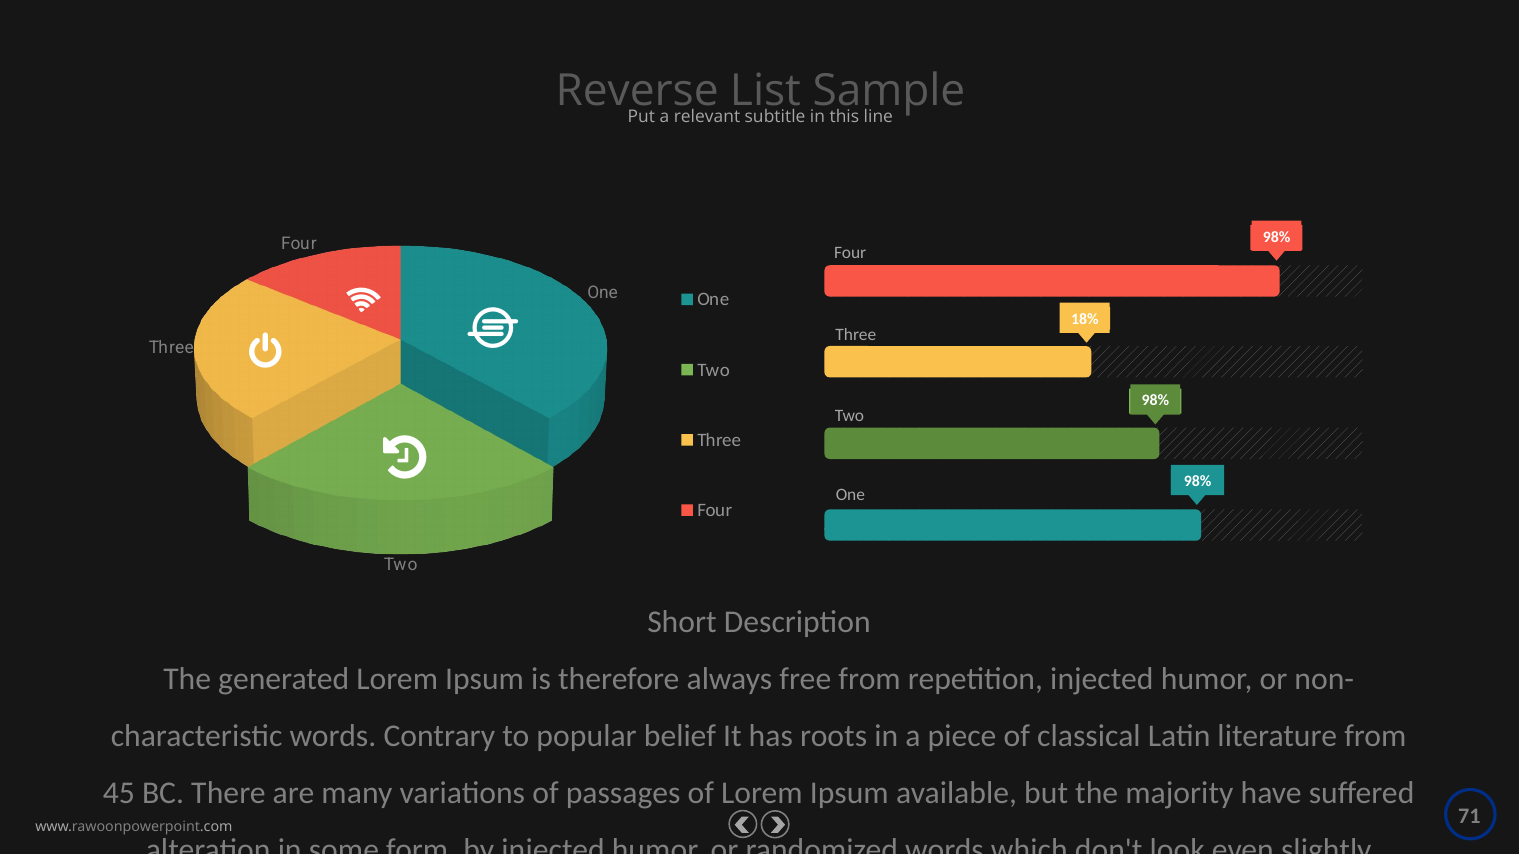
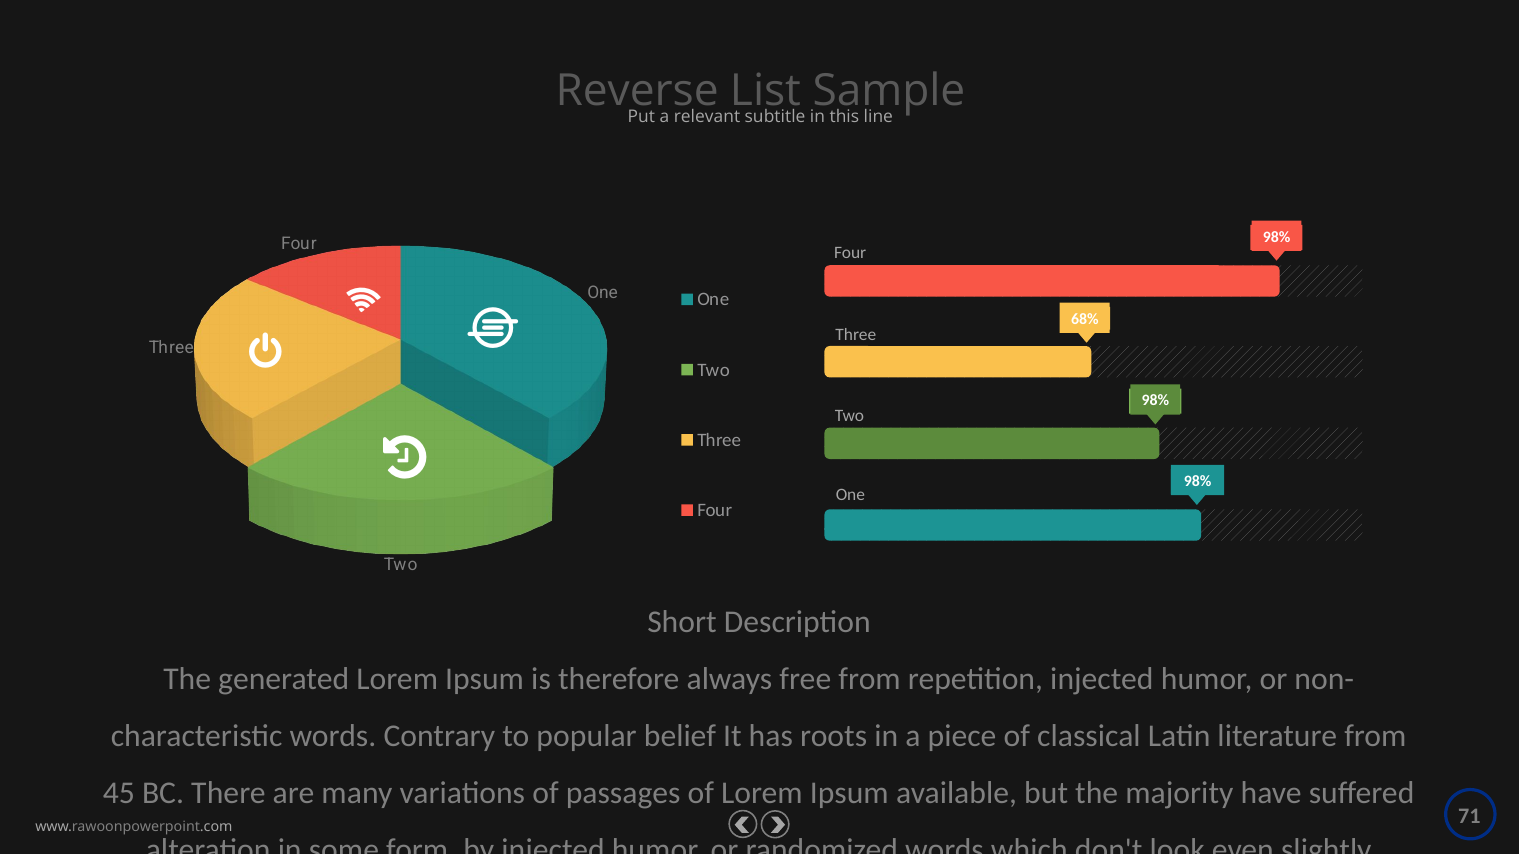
18%: 18% -> 68% (1085, 319)
